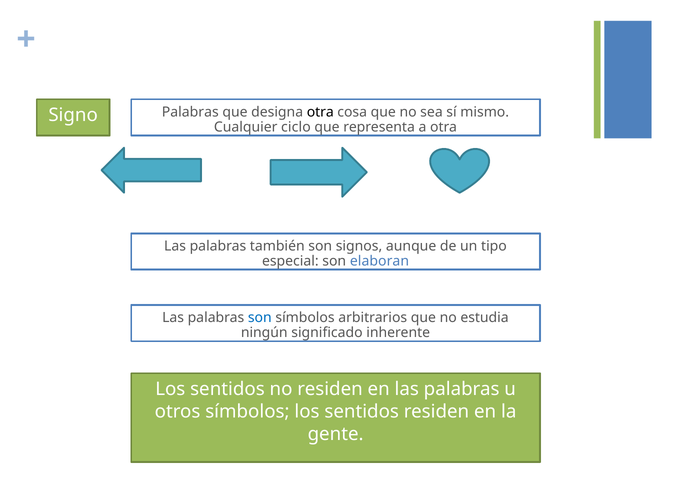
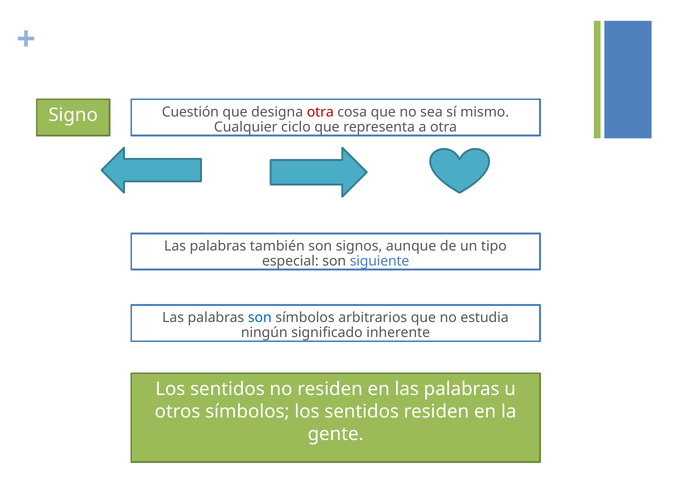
Signo Palabras: Palabras -> Cuestión (190, 112)
otra colour: black -> red (320, 112)
elaboran: elaboran -> siguiente (380, 262)
